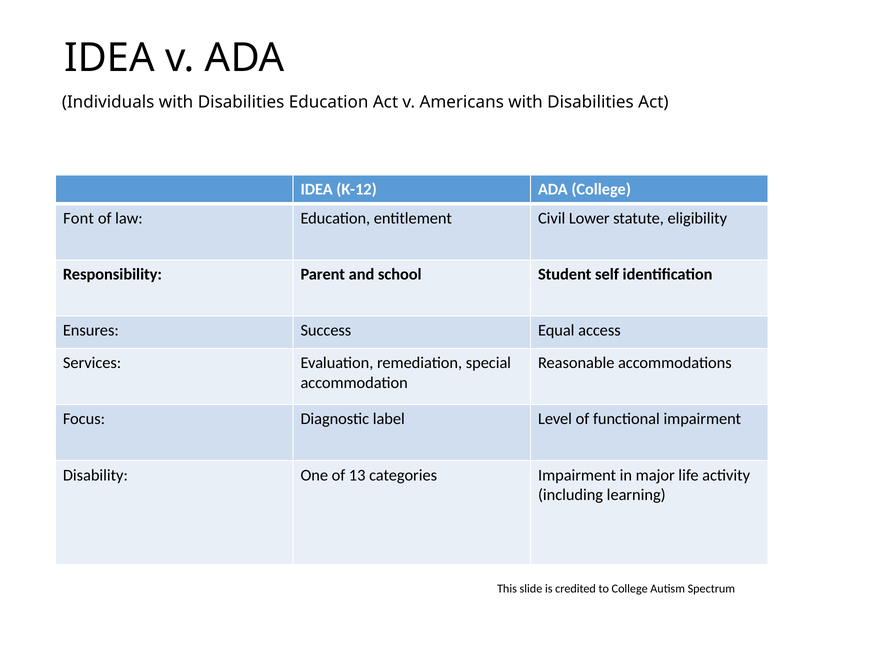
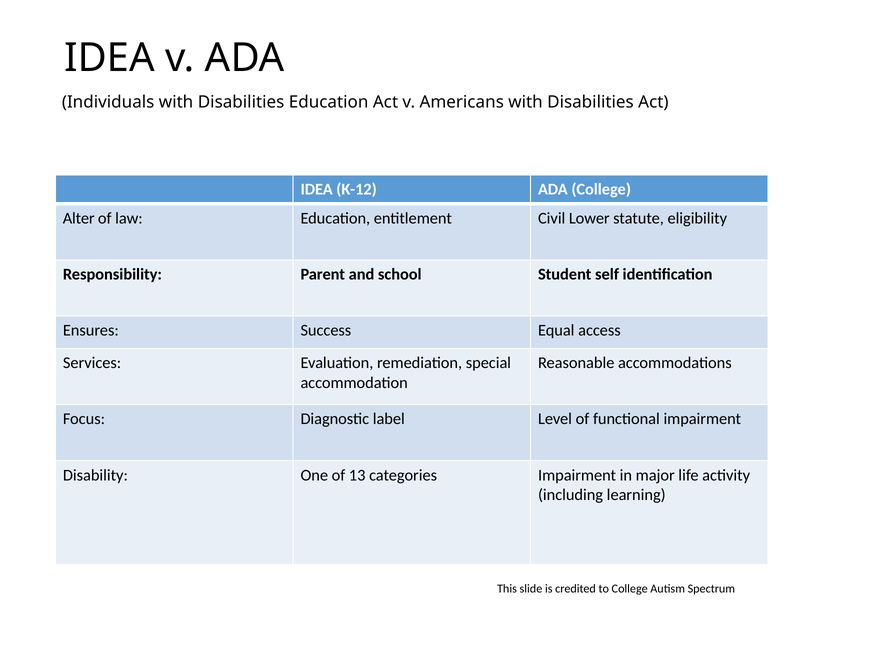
Font: Font -> Alter (79, 218)
